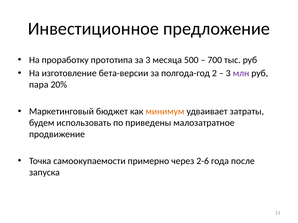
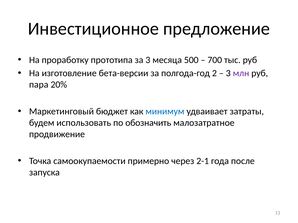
минимум colour: orange -> blue (165, 112)
приведены: приведены -> обозначить (148, 123)
2-6: 2-6 -> 2-1 (203, 161)
